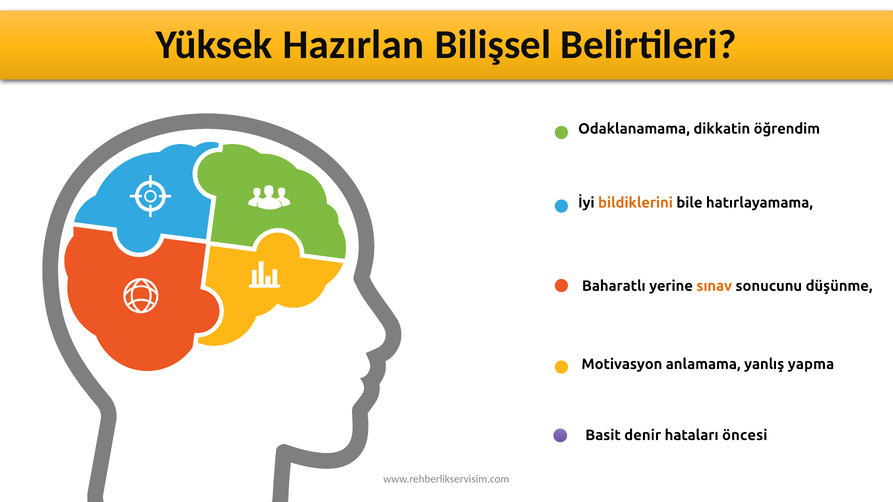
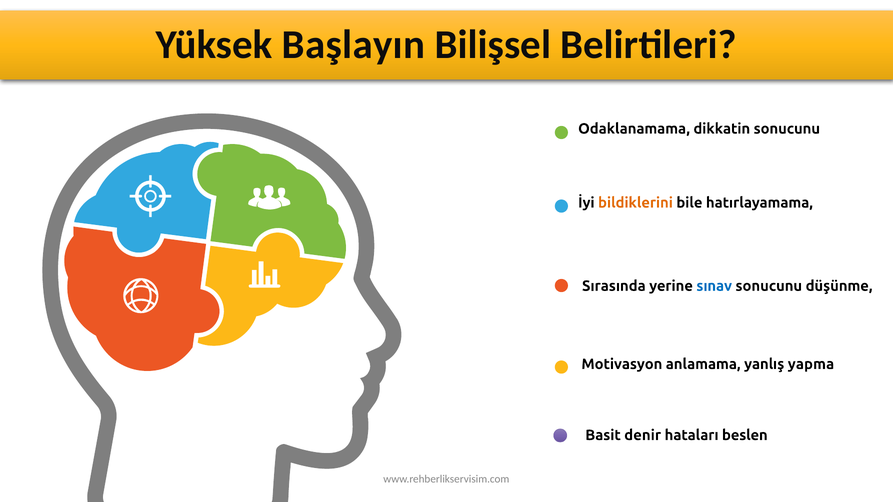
Hazırlan: Hazırlan -> Başlayın (354, 45)
dikkatin öğrendim: öğrendim -> sonucunu (787, 129)
Baharatlı: Baharatlı -> Sırasında (614, 286)
sınav colour: orange -> blue (714, 286)
öncesi: öncesi -> beslen (745, 435)
